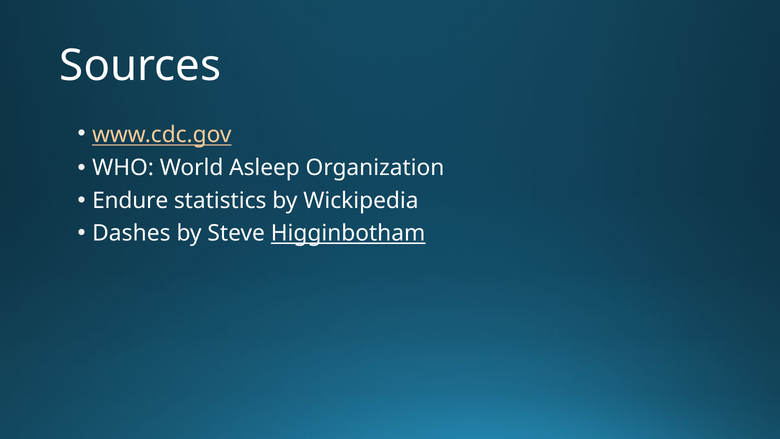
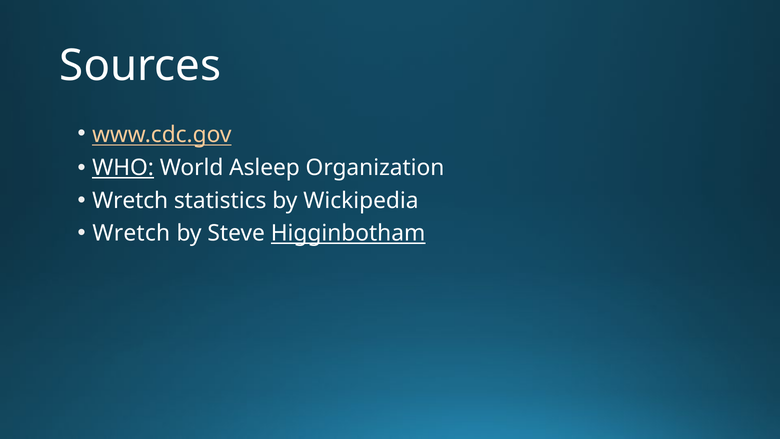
WHO underline: none -> present (123, 168)
Endure: Endure -> Wretch (130, 201)
Dashes: Dashes -> Wretch (131, 233)
